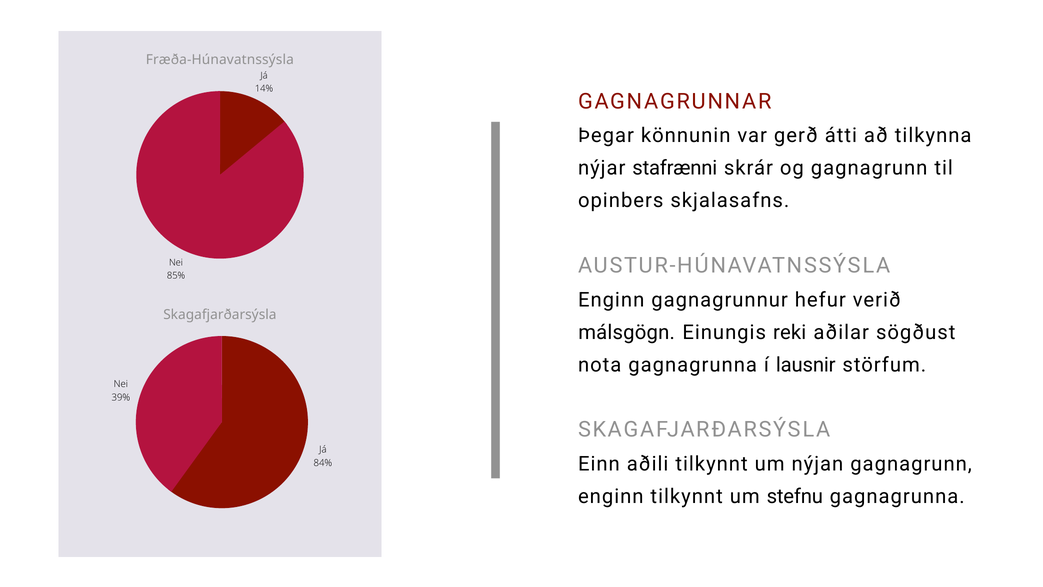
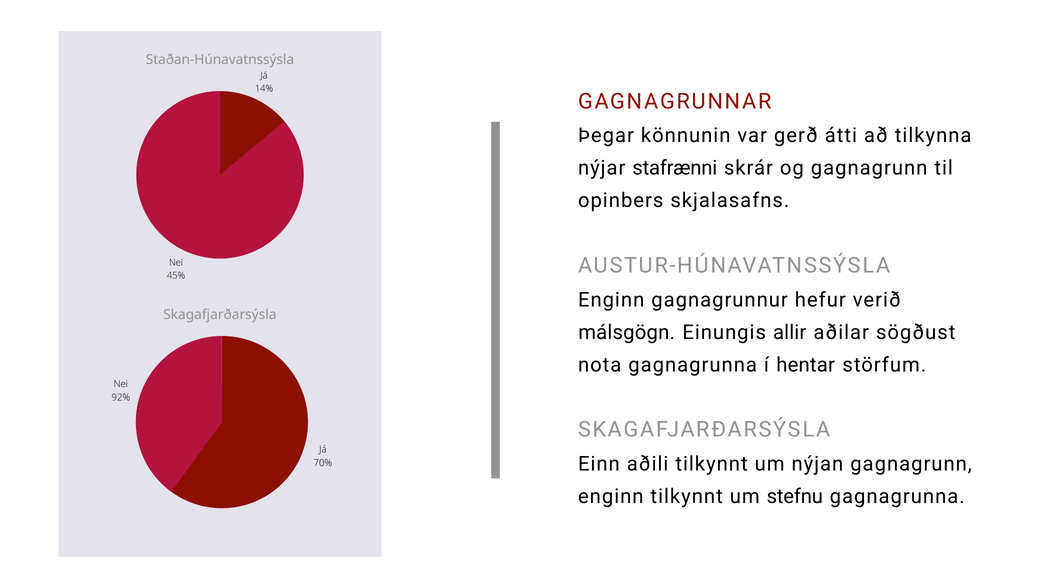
Fræða-Húnavatnssýsla: Fræða-Húnavatnssýsla -> Staðan-Húnavatnssýsla (220, 60)
85%: 85% -> 45% (176, 276)
reki: reki -> allir (790, 332)
lausnir: lausnir -> hentar (806, 365)
39%: 39% -> 92% (121, 397)
84%: 84% -> 70% (323, 463)
